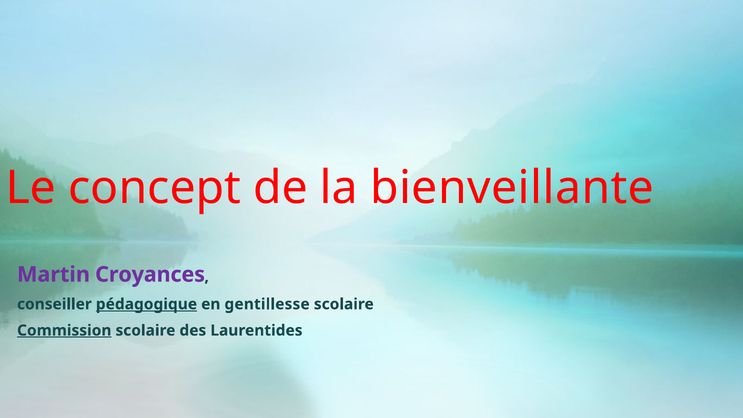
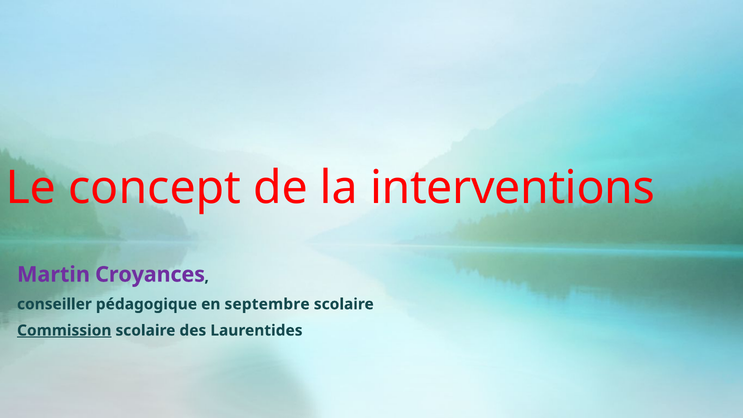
bienveillante: bienveillante -> interventions (512, 188)
pédagogique underline: present -> none (146, 304)
gentillesse: gentillesse -> septembre (267, 304)
